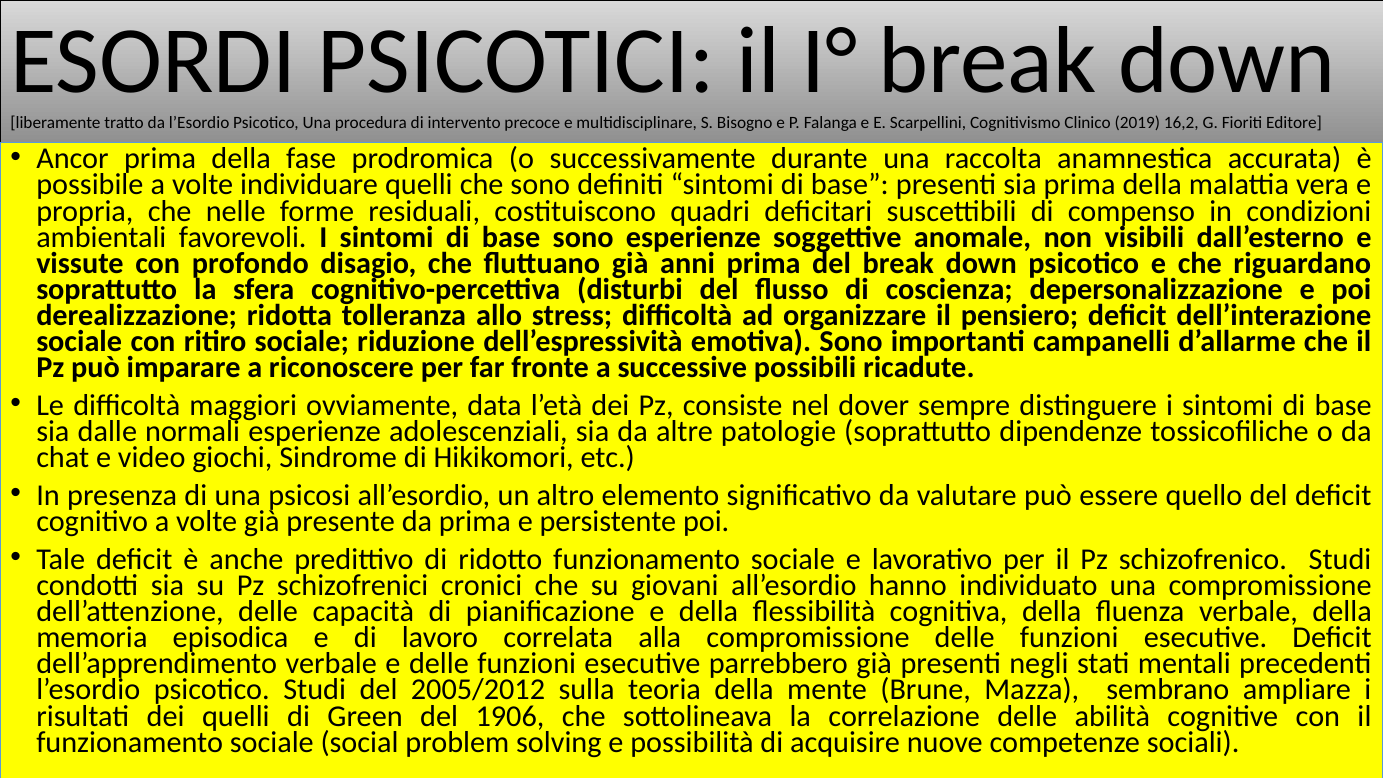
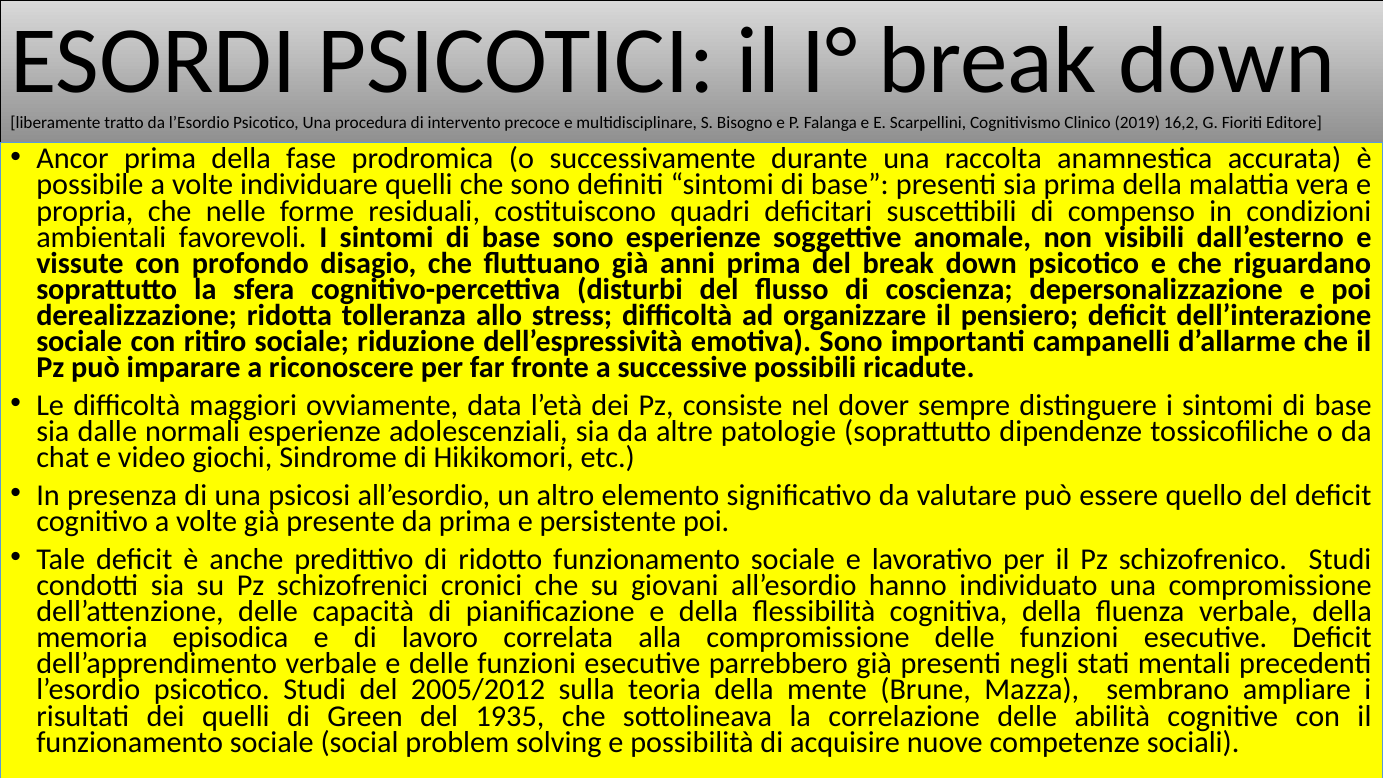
1906: 1906 -> 1935 (510, 716)
